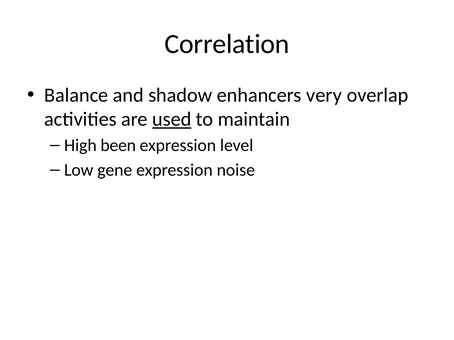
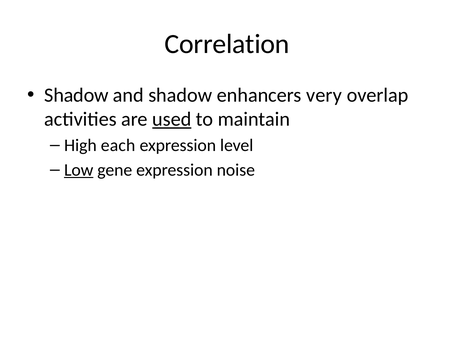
Balance: Balance -> Shadow (76, 95)
been: been -> each (118, 146)
Low underline: none -> present (79, 170)
